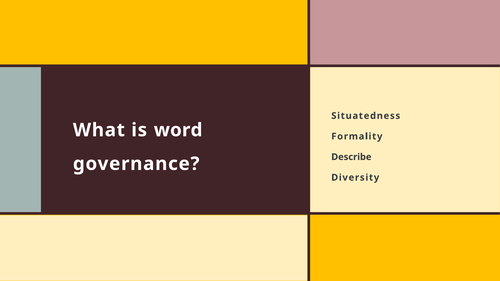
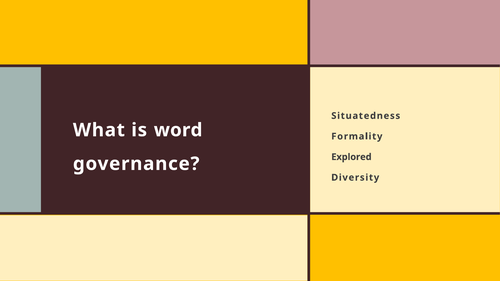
Describe: Describe -> Explored (351, 157)
